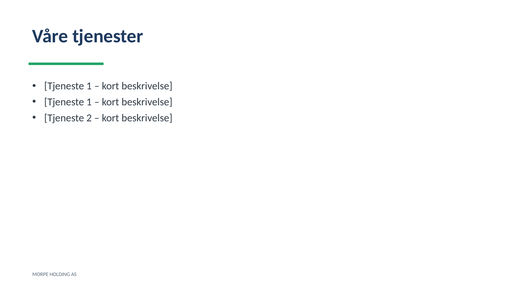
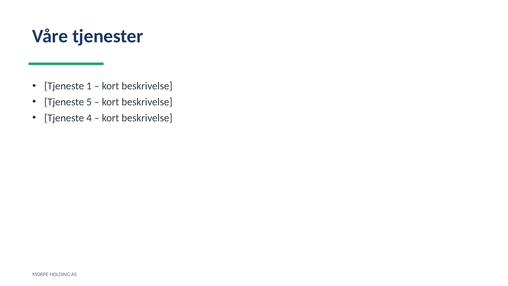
1: 1 -> 5 (89, 102)
2: 2 -> 4 (89, 118)
